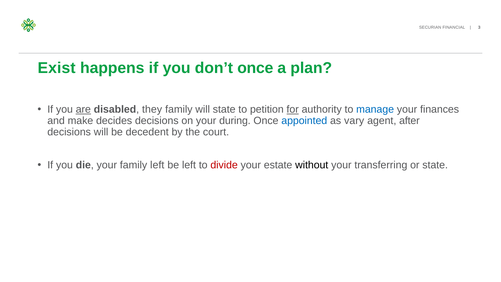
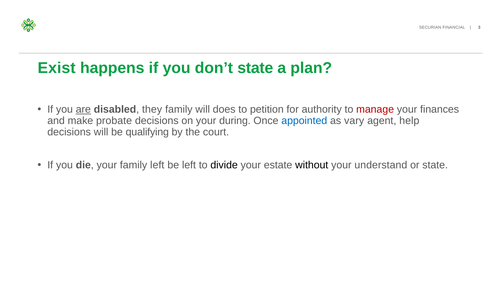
don’t once: once -> state (255, 68)
will state: state -> does (224, 109)
for underline: present -> none (293, 109)
manage colour: blue -> red (375, 109)
decides: decides -> probate (114, 121)
after: after -> help (409, 121)
decedent: decedent -> qualifying (147, 132)
divide colour: red -> black (224, 165)
transferring: transferring -> understand (381, 165)
